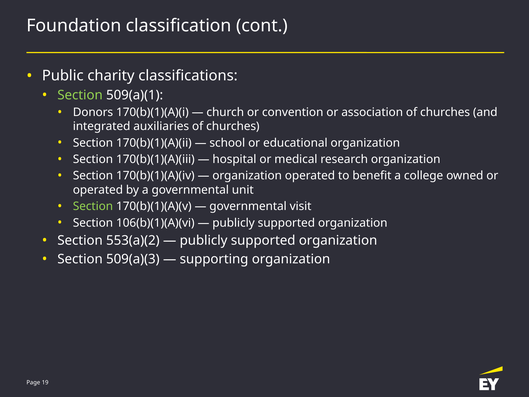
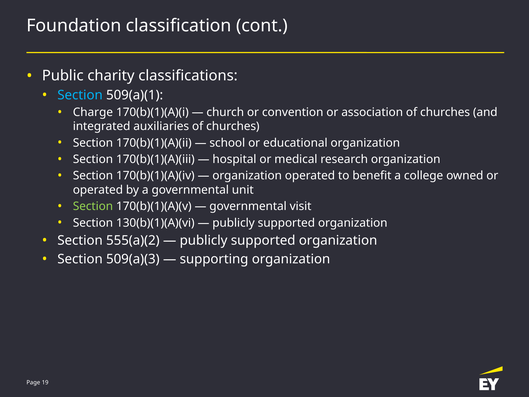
Section colour: light green -> light blue (80, 95)
Donors: Donors -> Charge (93, 112)
106(b)(1)(A)(vi: 106(b)(1)(A)(vi -> 130(b)(1)(A)(vi (155, 223)
553(a)(2: 553(a)(2 -> 555(a)(2 (133, 240)
